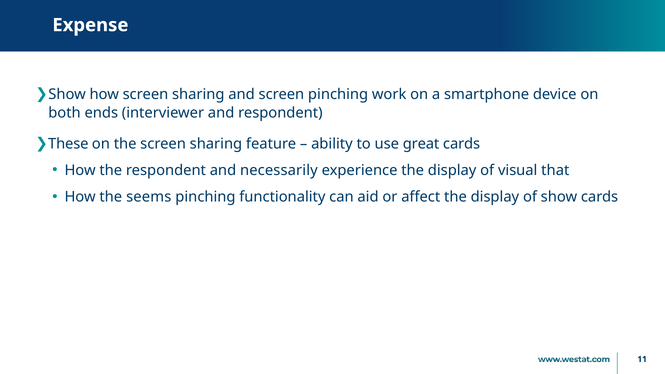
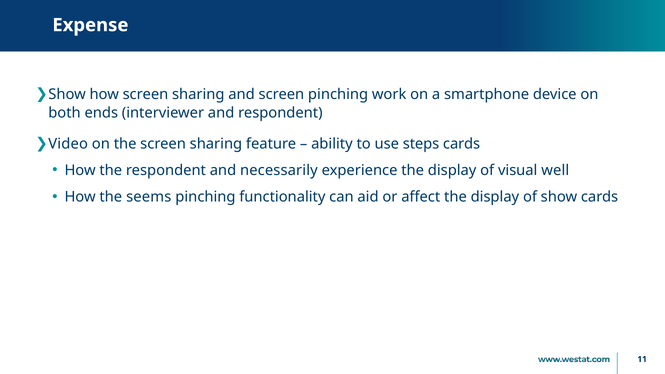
These: These -> Video (68, 144)
great: great -> steps (421, 144)
that: that -> well (555, 170)
